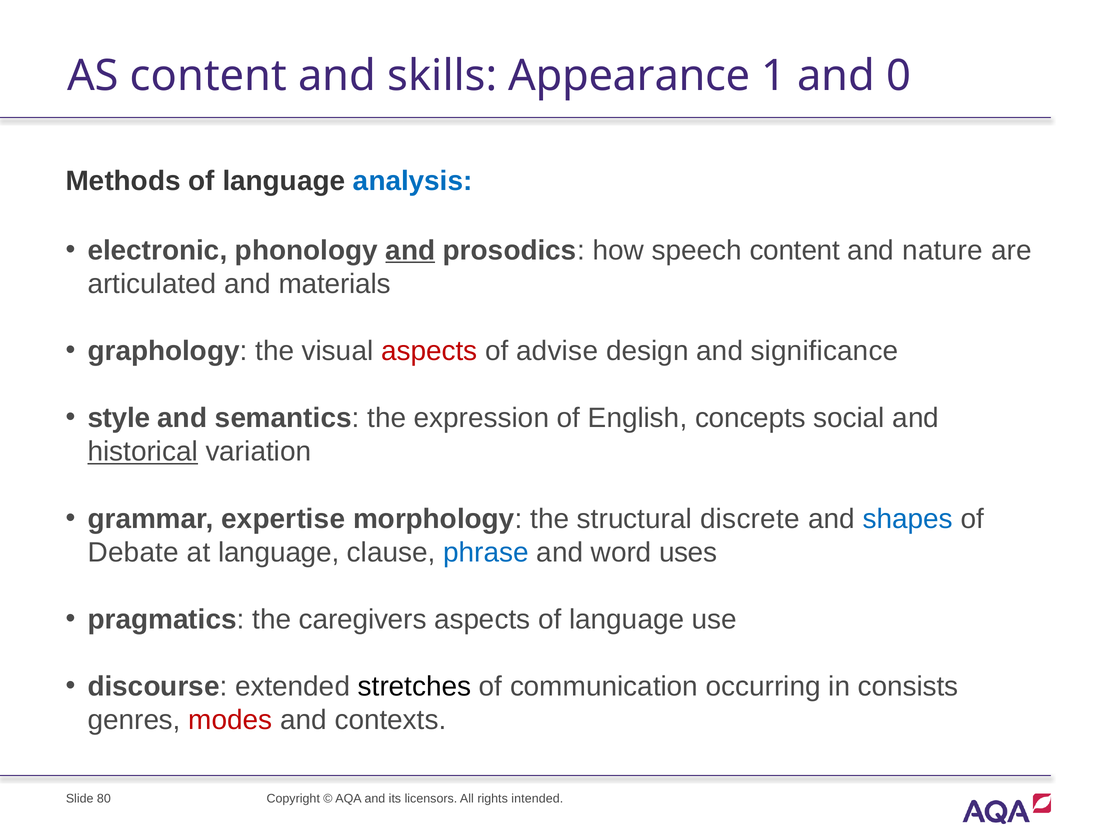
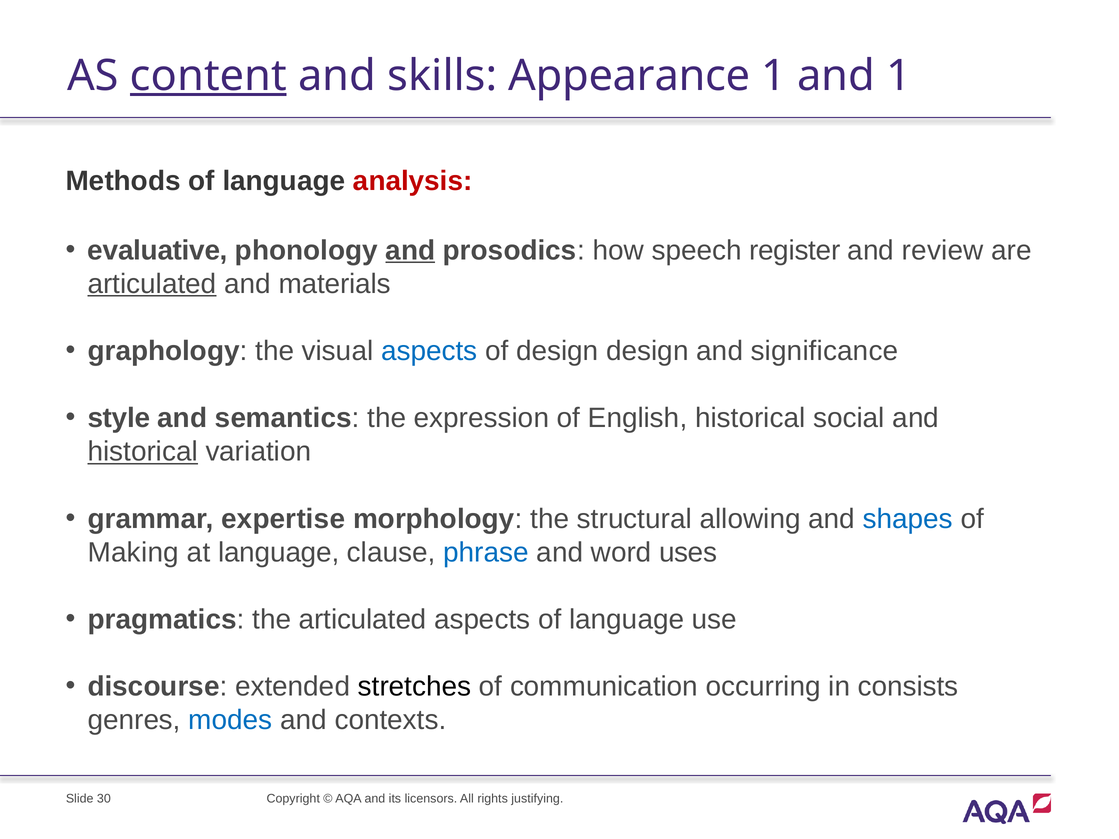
content underline: none -> present (208, 76)
and 0: 0 -> 1 (899, 76)
analysis colour: blue -> red (413, 181)
electronic: electronic -> evaluative (158, 250)
speech content: content -> register (795, 250)
nature: nature -> review (943, 250)
articulated underline: none -> present (152, 284)
aspects colour: red -> blue (429, 351)
of advise: advise -> design (557, 351)
English concepts: concepts -> historical (750, 418)
discrete: discrete -> allowing (750, 519)
Debate: Debate -> Making (133, 553)
the caregivers: caregivers -> articulated (363, 620)
modes colour: red -> blue (230, 720)
80: 80 -> 30 (104, 799)
intended: intended -> justifying (537, 799)
